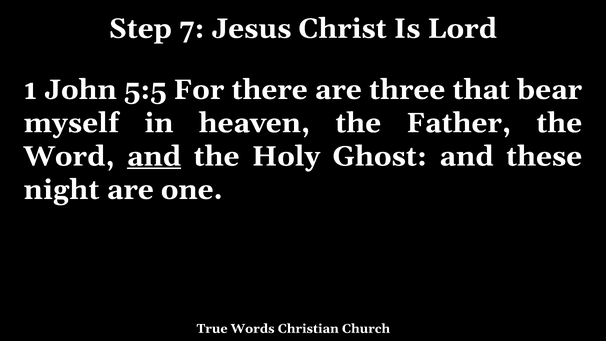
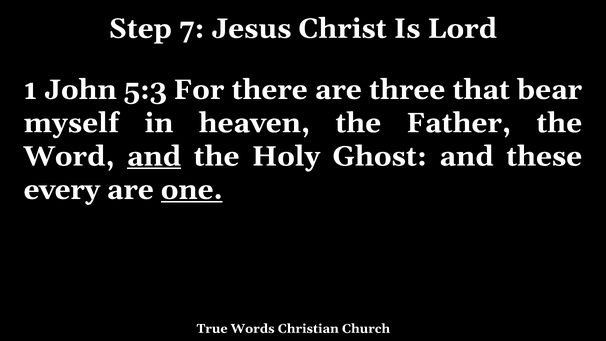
5:5: 5:5 -> 5:3 (145, 90)
night: night -> every (62, 190)
one underline: none -> present (192, 190)
